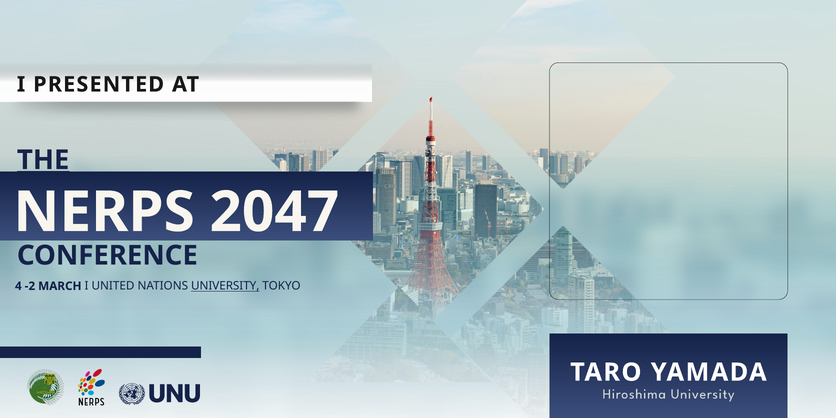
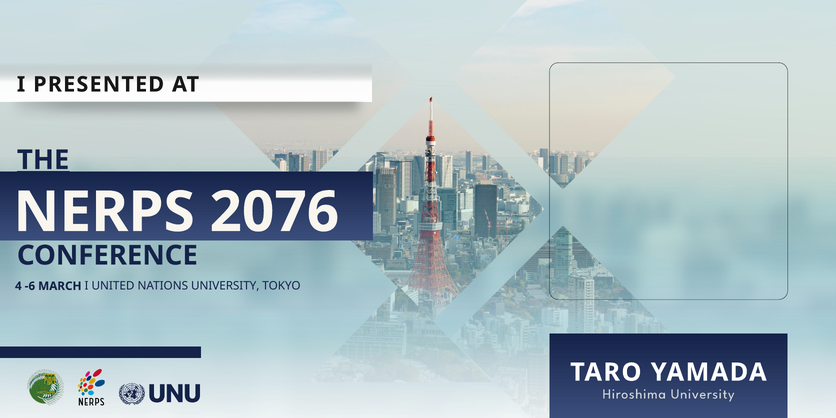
2047: 2047 -> 2076 (274, 212)
-2: -2 -> -6 (30, 286)
UNIVERSITY underline: present -> none (225, 286)
